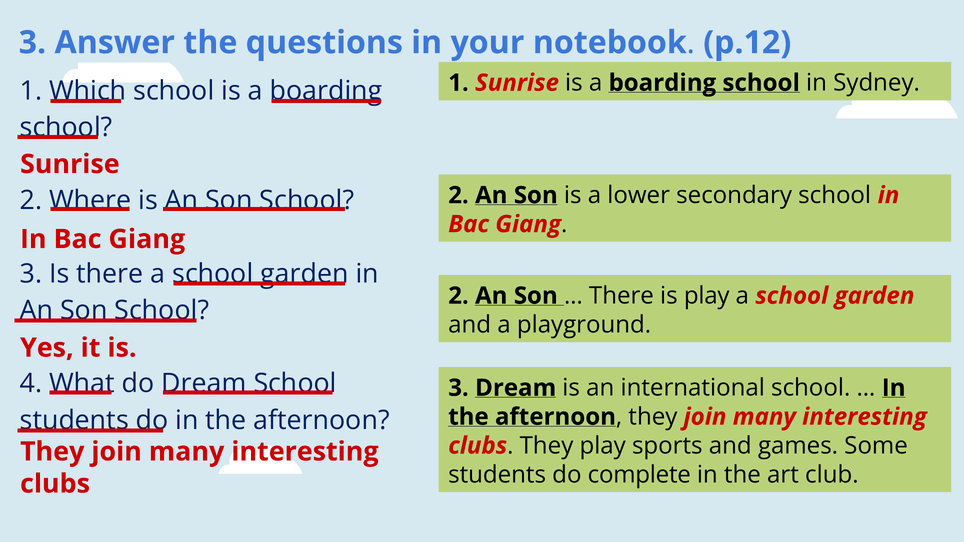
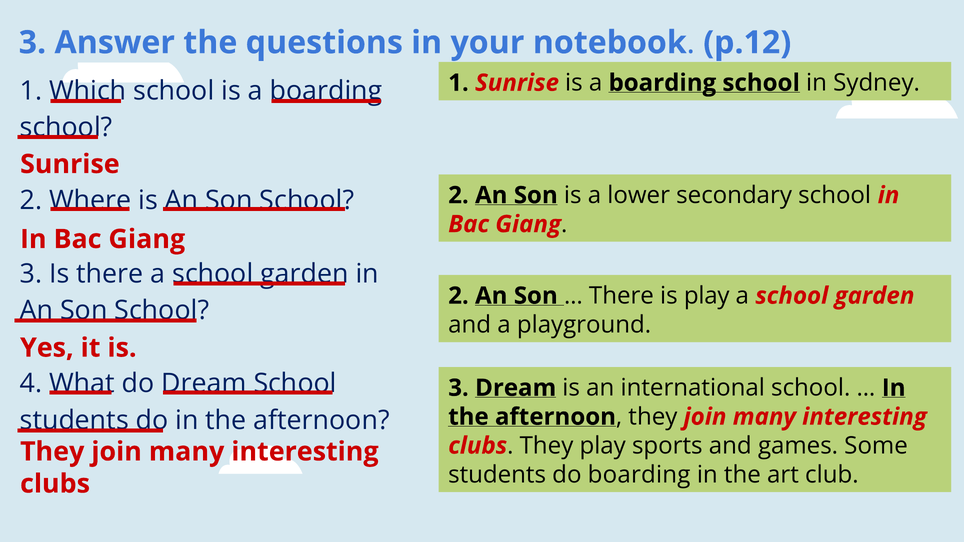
do complete: complete -> boarding (639, 475)
